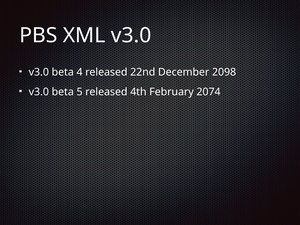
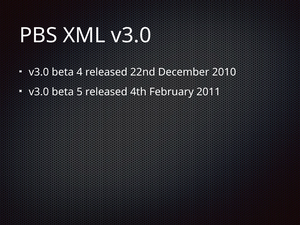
2098: 2098 -> 2010 (224, 72)
2074: 2074 -> 2011 (209, 92)
